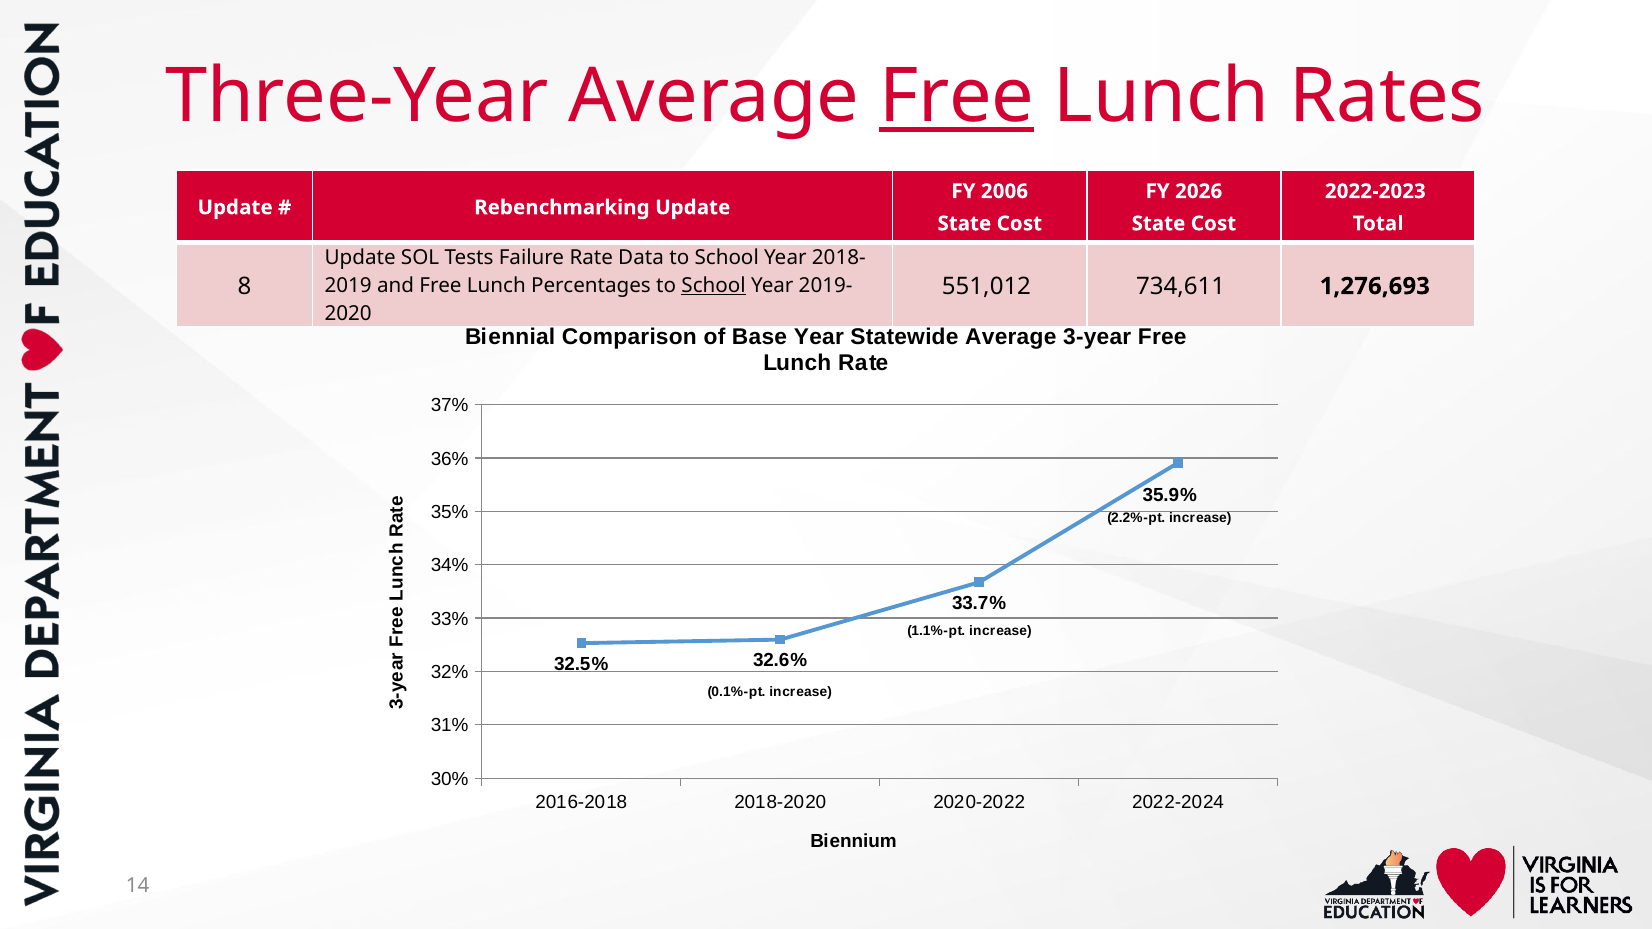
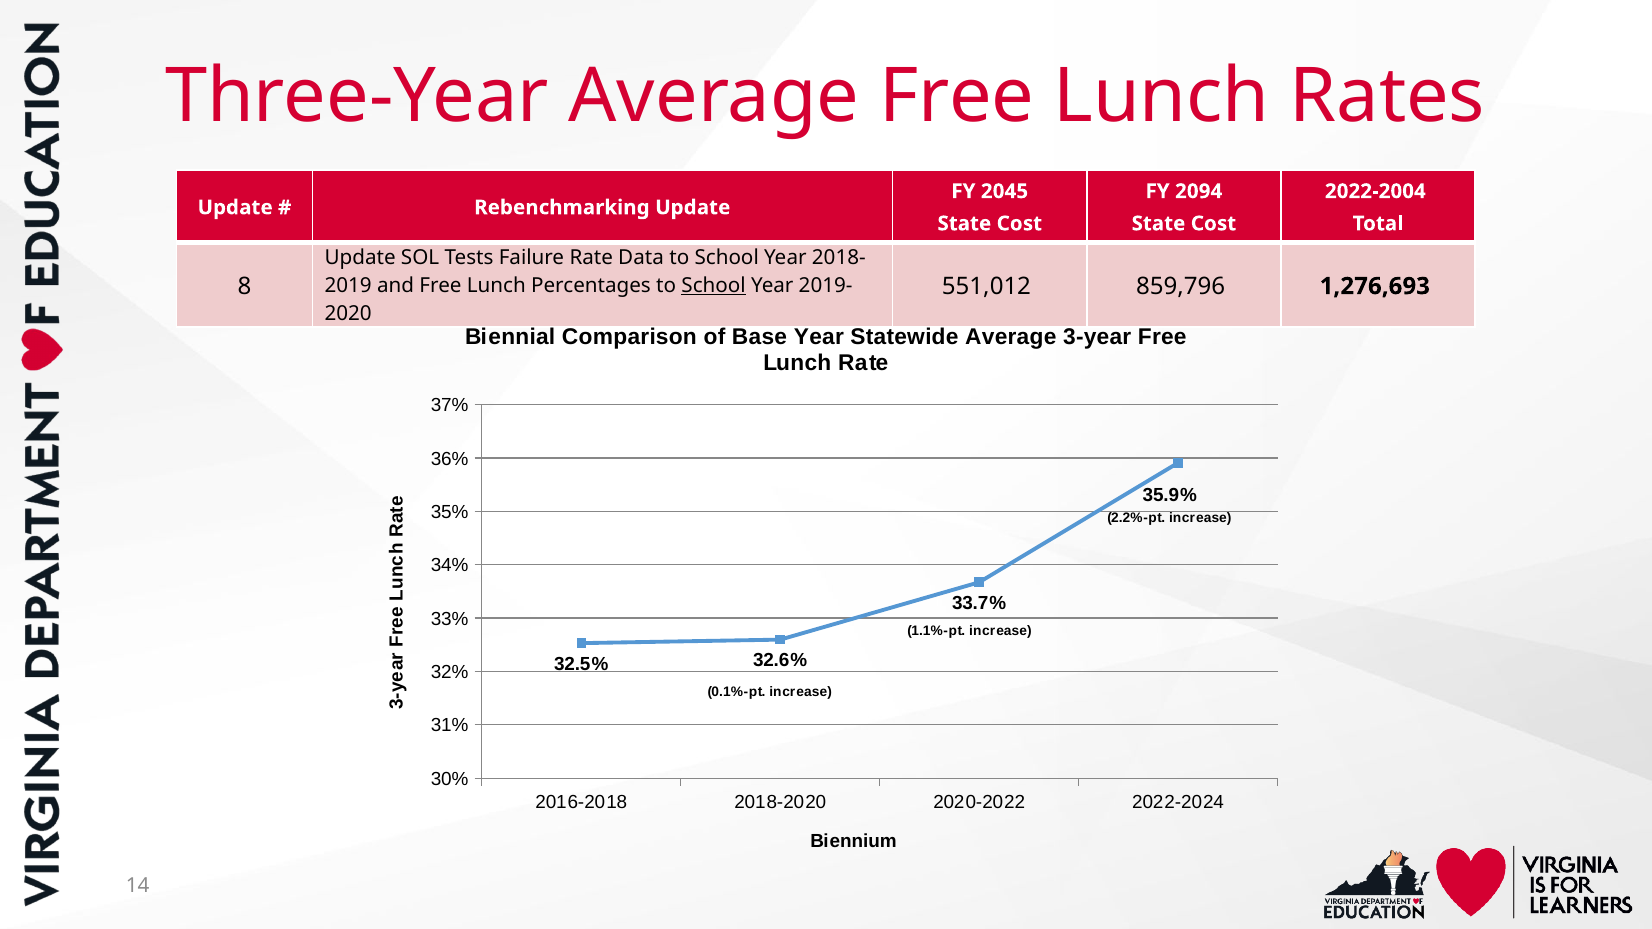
Free underline: present -> none (957, 97)
2006: 2006 -> 2045 (1004, 191)
2026: 2026 -> 2094 (1199, 191)
2022-2023: 2022-2023 -> 2022-2004 (1375, 191)
734,611: 734,611 -> 859,796 (1181, 286)
